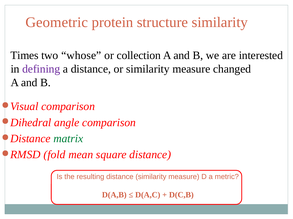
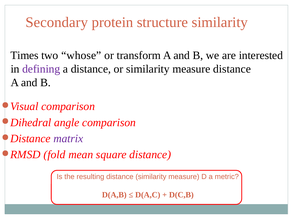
Geometric: Geometric -> Secondary (57, 22)
collection: collection -> transform (139, 55)
measure changed: changed -> distance (232, 69)
matrix colour: green -> purple (68, 139)
